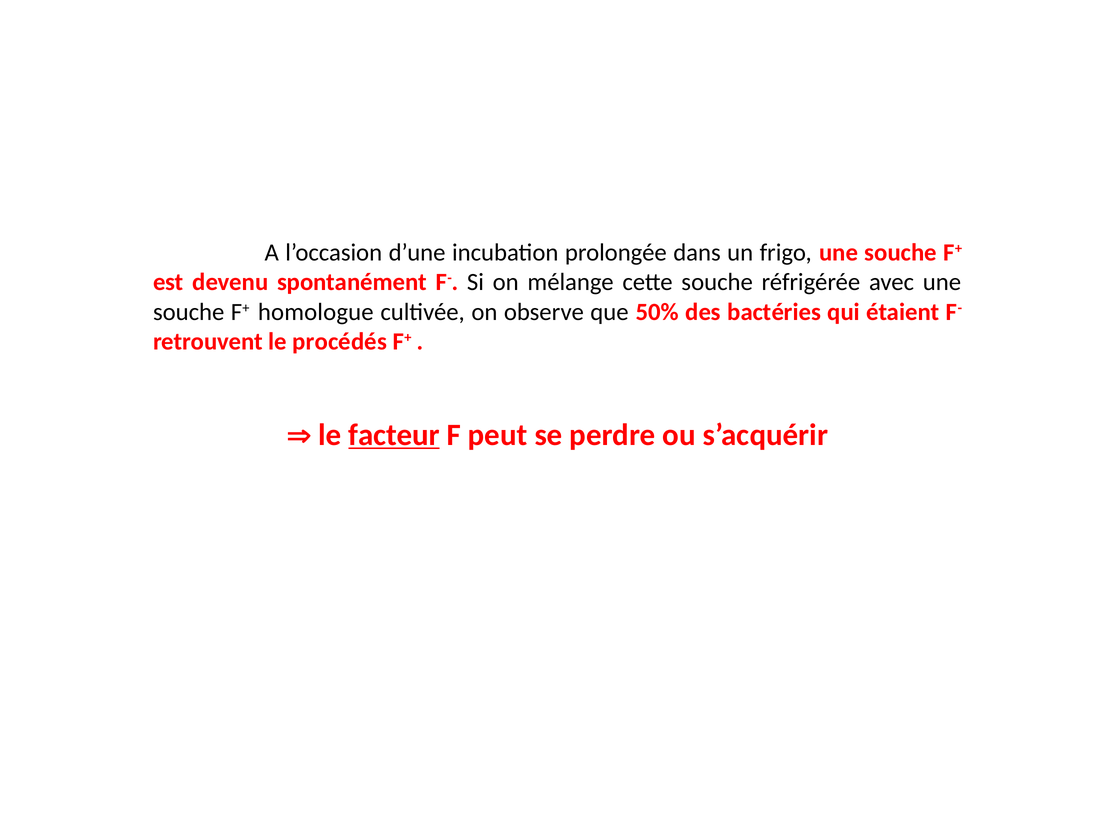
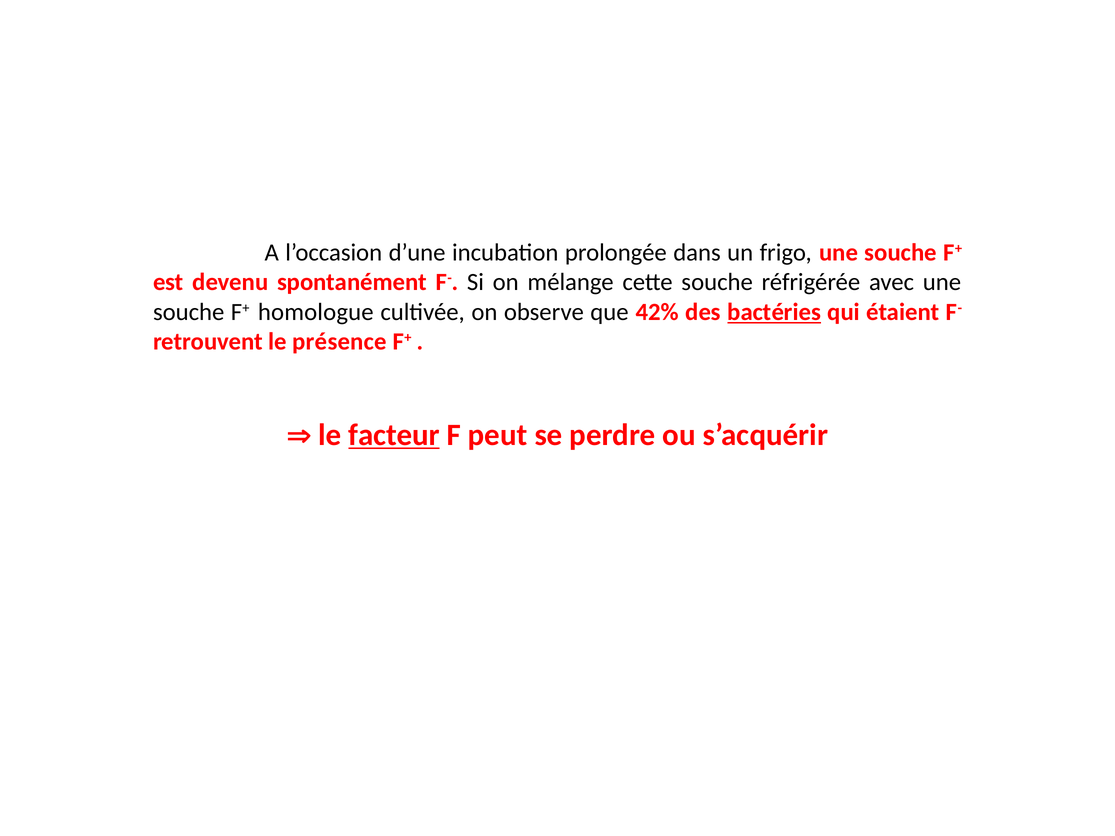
50%: 50% -> 42% (657, 312)
bactéries underline: none -> present (774, 312)
procédés: procédés -> présence (340, 342)
